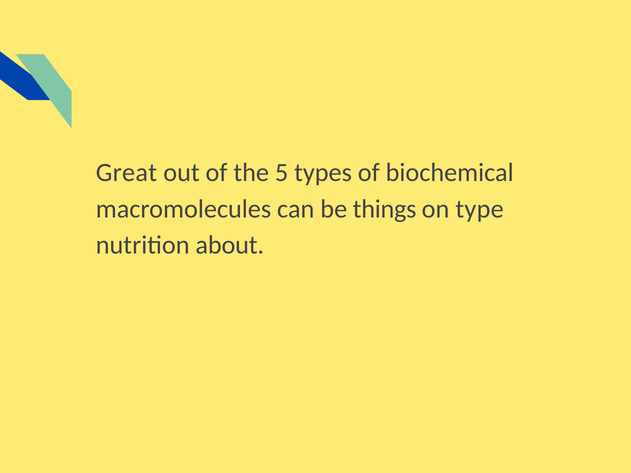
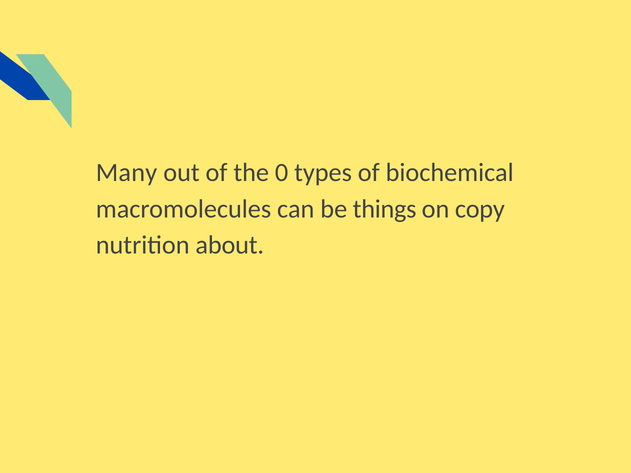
Great: Great -> Many (126, 173)
5: 5 -> 0 (282, 173)
type: type -> copy (480, 209)
